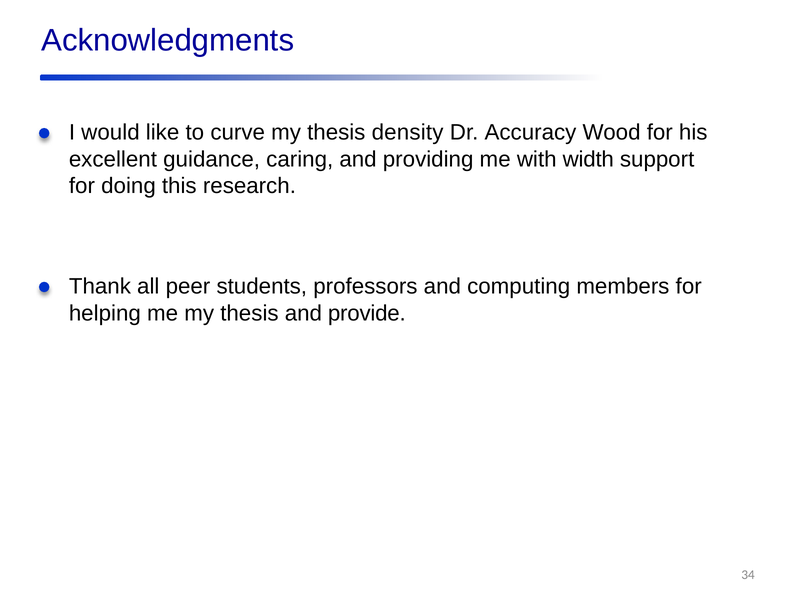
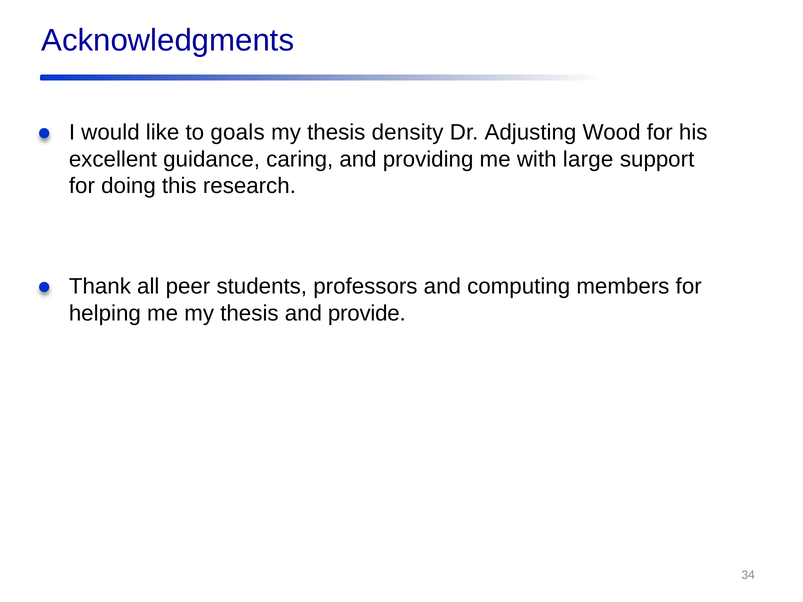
curve: curve -> goals (238, 133)
Accuracy: Accuracy -> Adjusting (530, 133)
width: width -> large (588, 159)
